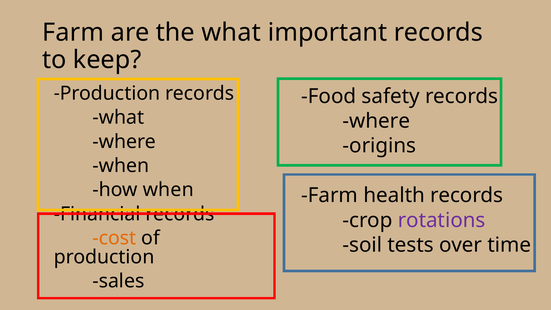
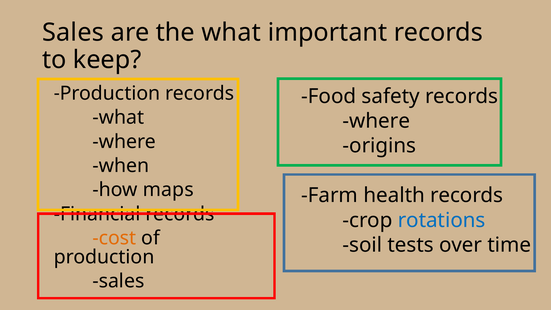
Farm: Farm -> Sales (73, 33)
how when: when -> maps (168, 190)
rotations colour: purple -> blue (442, 220)
